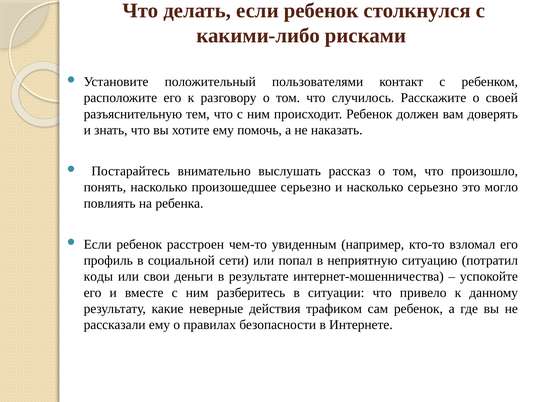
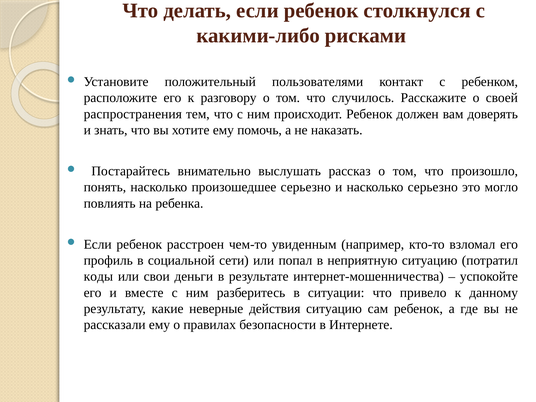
разъяснительную: разъяснительную -> распространения (133, 114)
действия трафиком: трафиком -> ситуацию (334, 309)
